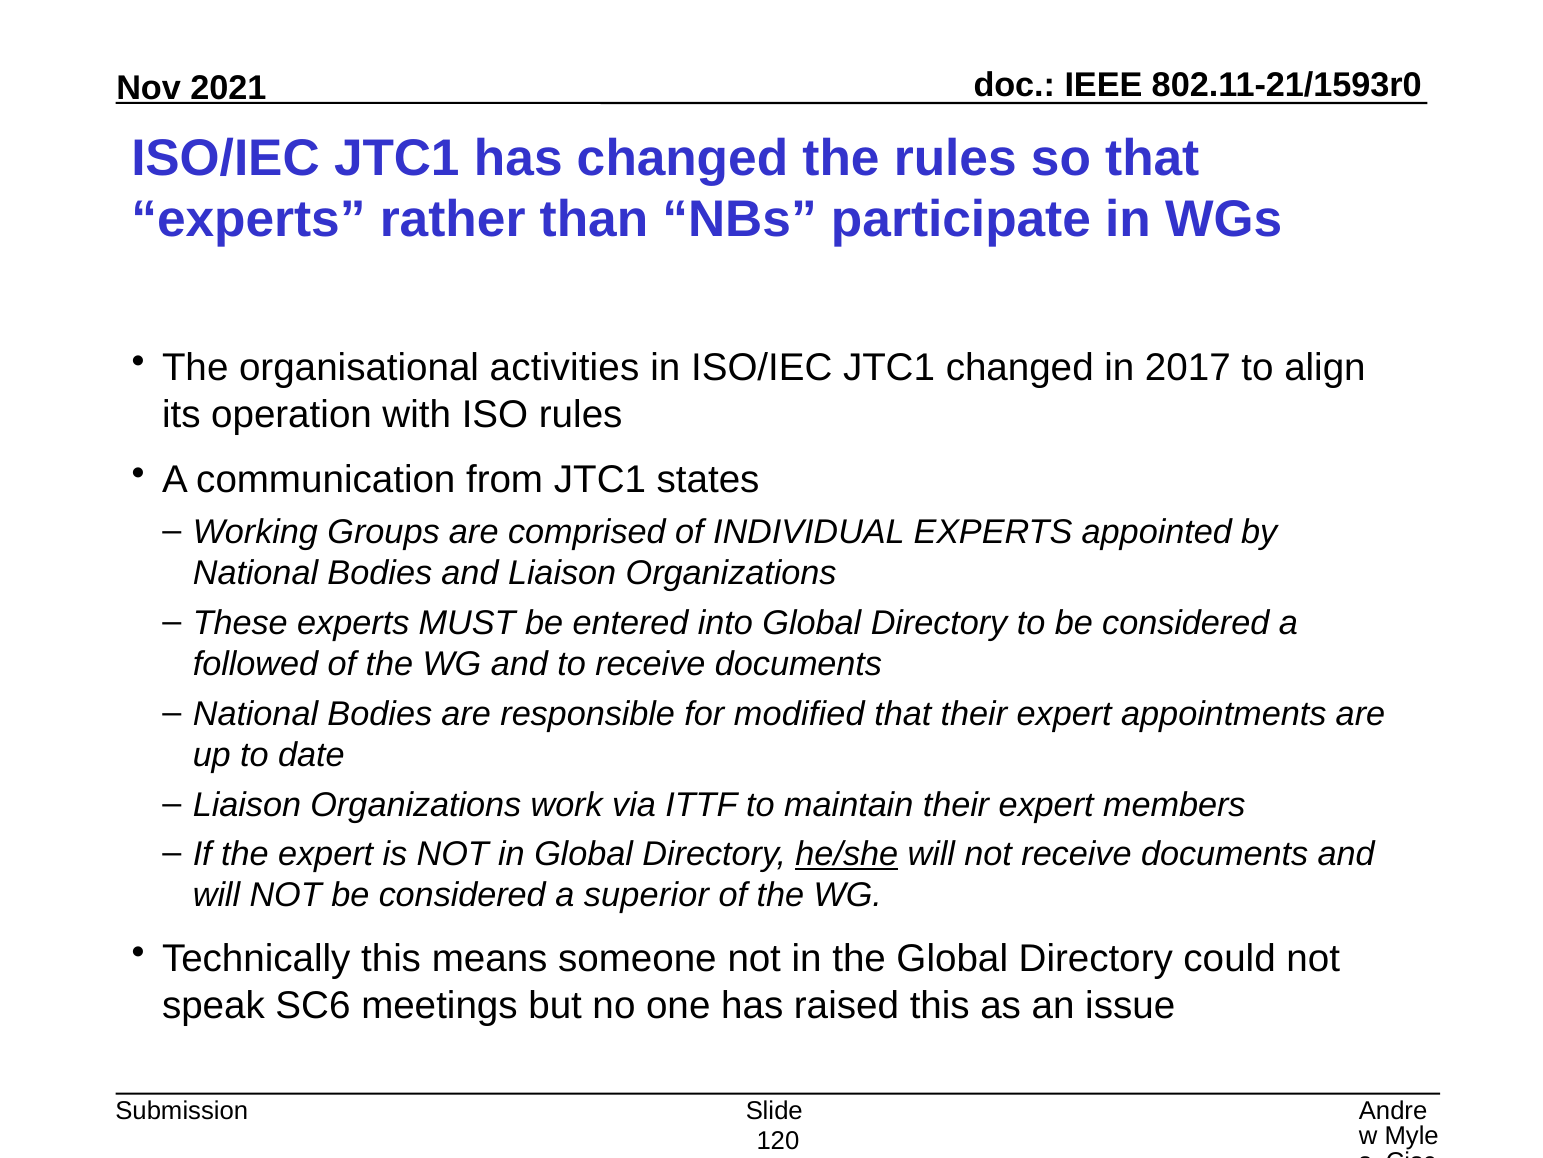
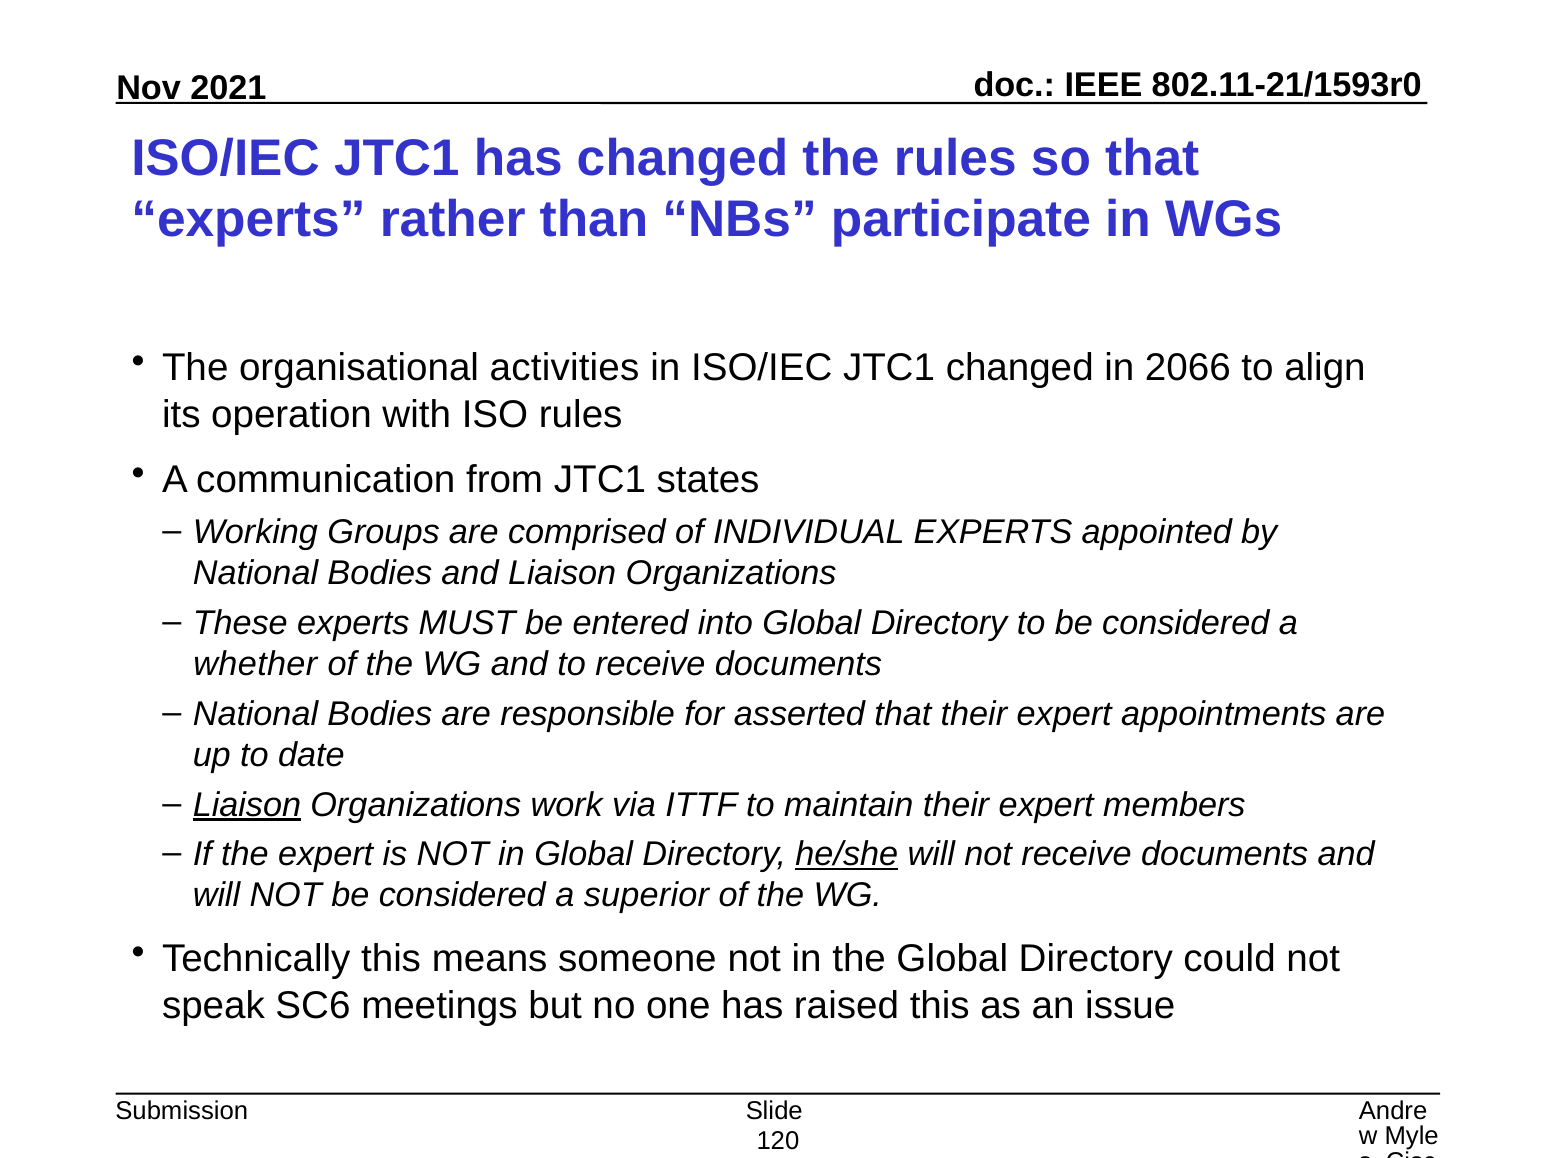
2017: 2017 -> 2066 (1188, 368)
followed: followed -> whether (255, 664)
modified: modified -> asserted (799, 713)
Liaison underline: none -> present (247, 804)
